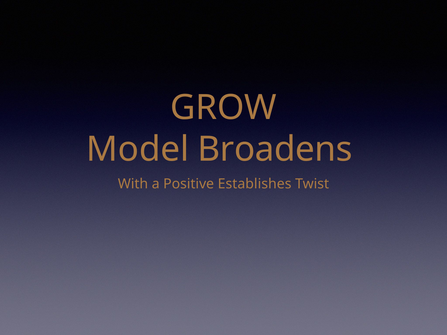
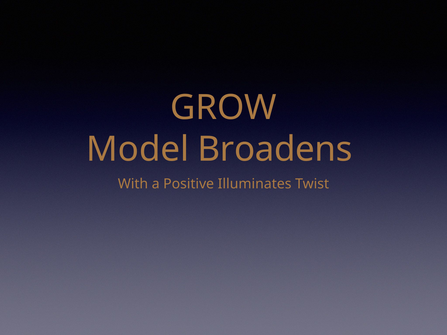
Establishes: Establishes -> Illuminates (255, 184)
